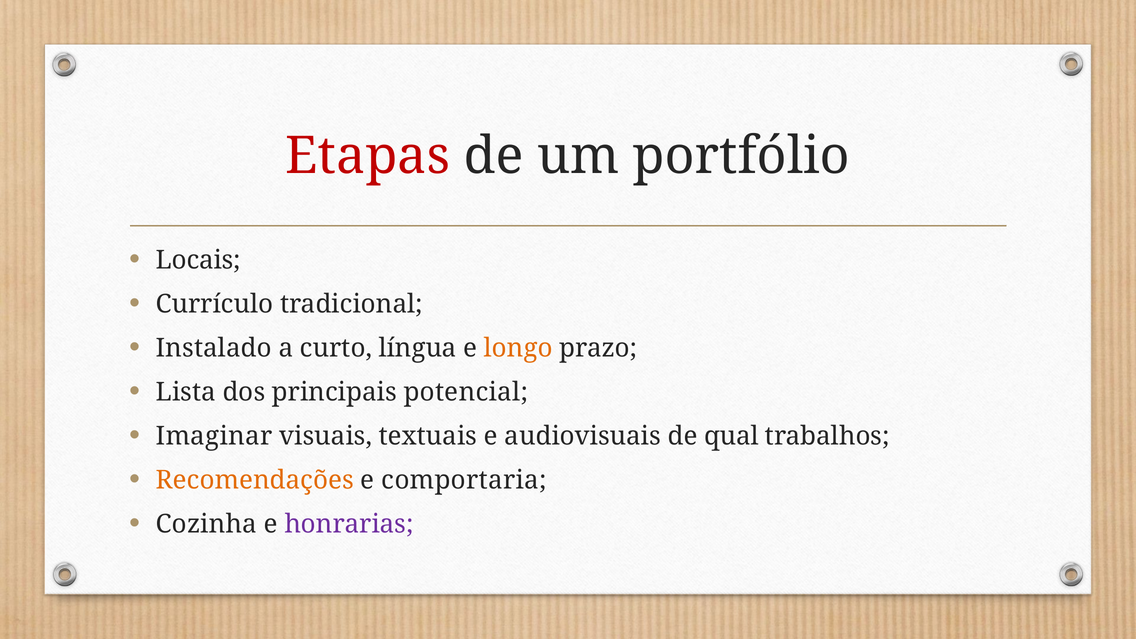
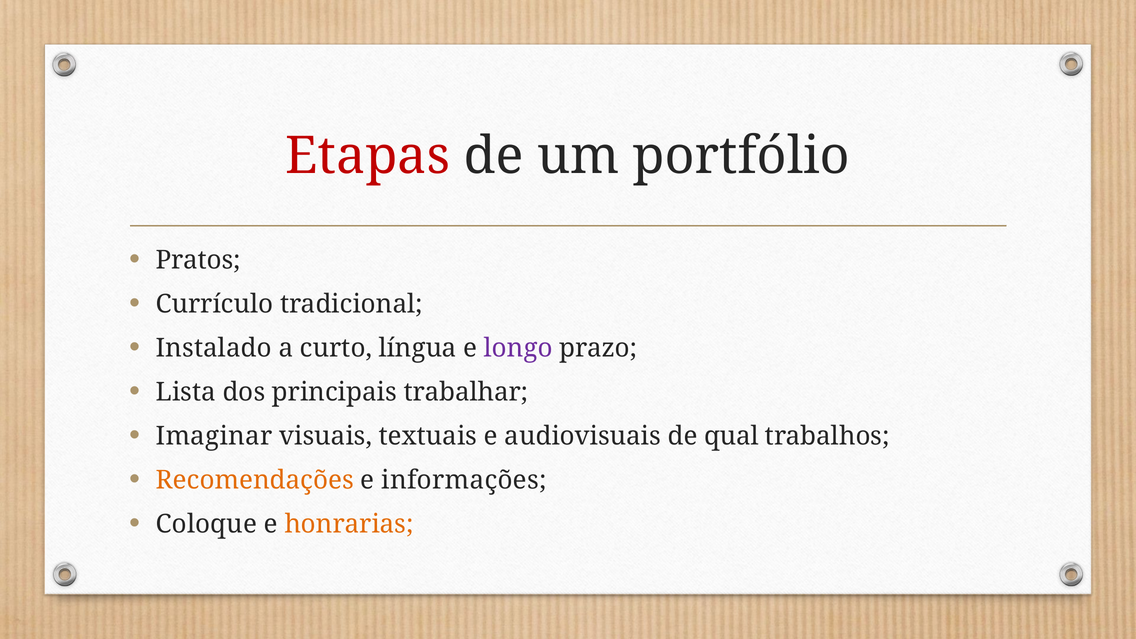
Locais: Locais -> Pratos (198, 260)
longo colour: orange -> purple (518, 348)
potencial: potencial -> trabalhar (466, 392)
comportaria: comportaria -> informações (464, 480)
Cozinha: Cozinha -> Coloque (206, 524)
honrarias colour: purple -> orange (349, 524)
